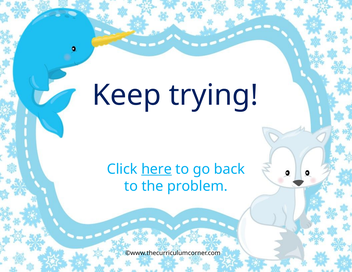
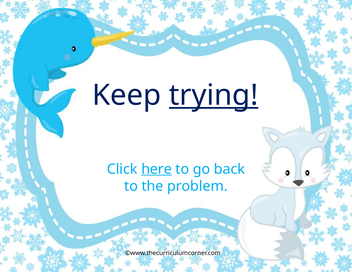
trying underline: none -> present (214, 95)
